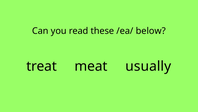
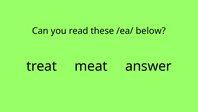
usually: usually -> answer (148, 66)
